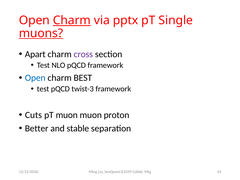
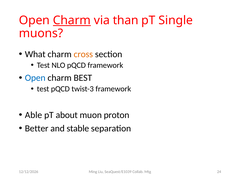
pptx: pptx -> than (126, 20)
muons underline: present -> none (41, 33)
Apart: Apart -> What (35, 54)
cross colour: purple -> orange (83, 54)
Cuts: Cuts -> Able (33, 115)
pT muon: muon -> about (67, 115)
